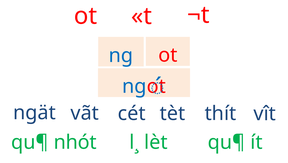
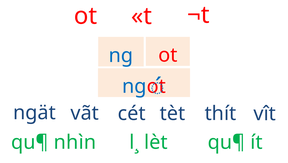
nhót: nhót -> nhìn (75, 142)
